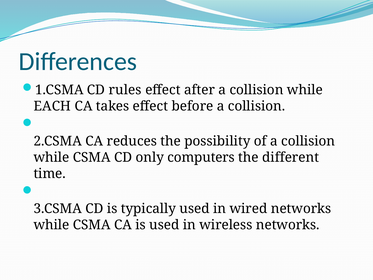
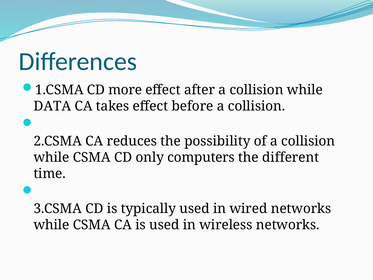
rules: rules -> more (125, 90)
EACH: EACH -> DATA (52, 106)
